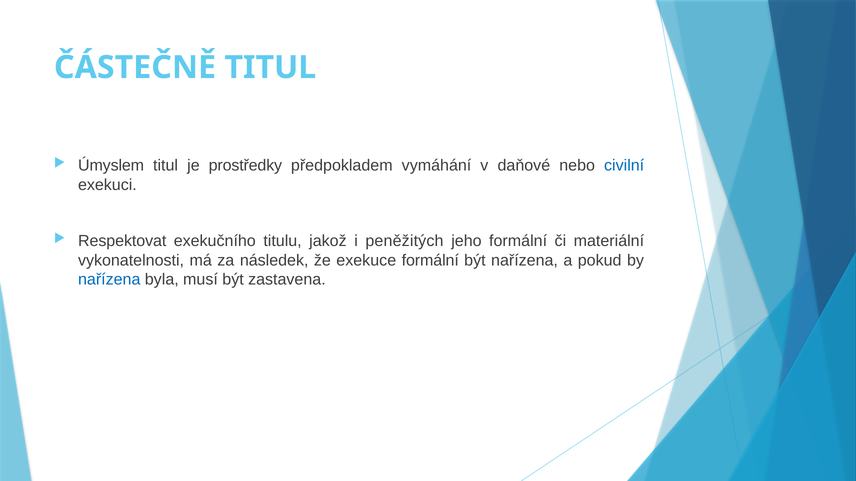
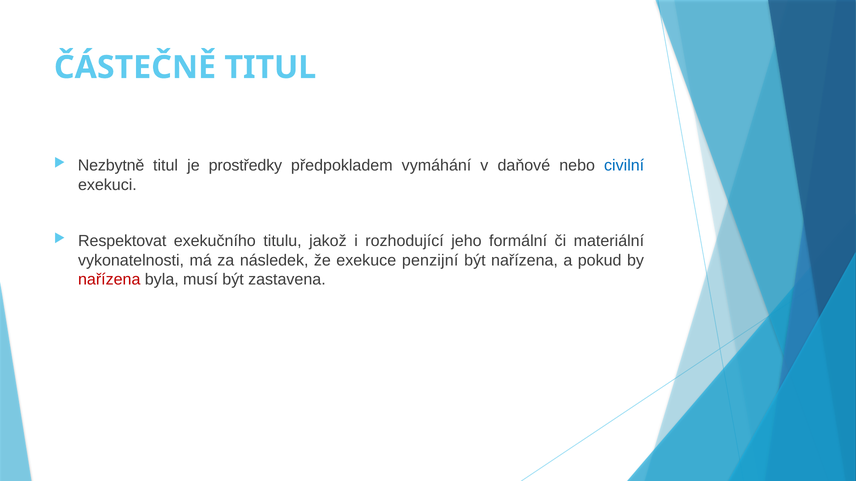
Úmyslem: Úmyslem -> Nezbytně (111, 166)
peněžitých: peněžitých -> rozhodující (405, 241)
exekuce formální: formální -> penzijní (430, 261)
nařízena colour: blue -> red (109, 280)
